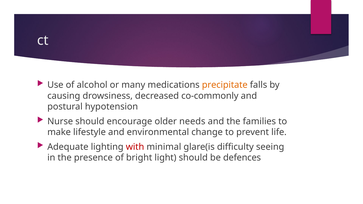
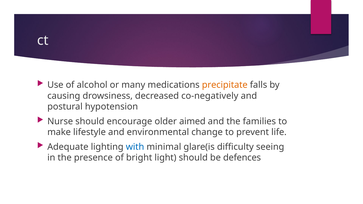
co-commonly: co-commonly -> co-negatively (210, 96)
needs: needs -> aimed (192, 121)
with colour: red -> blue (135, 147)
